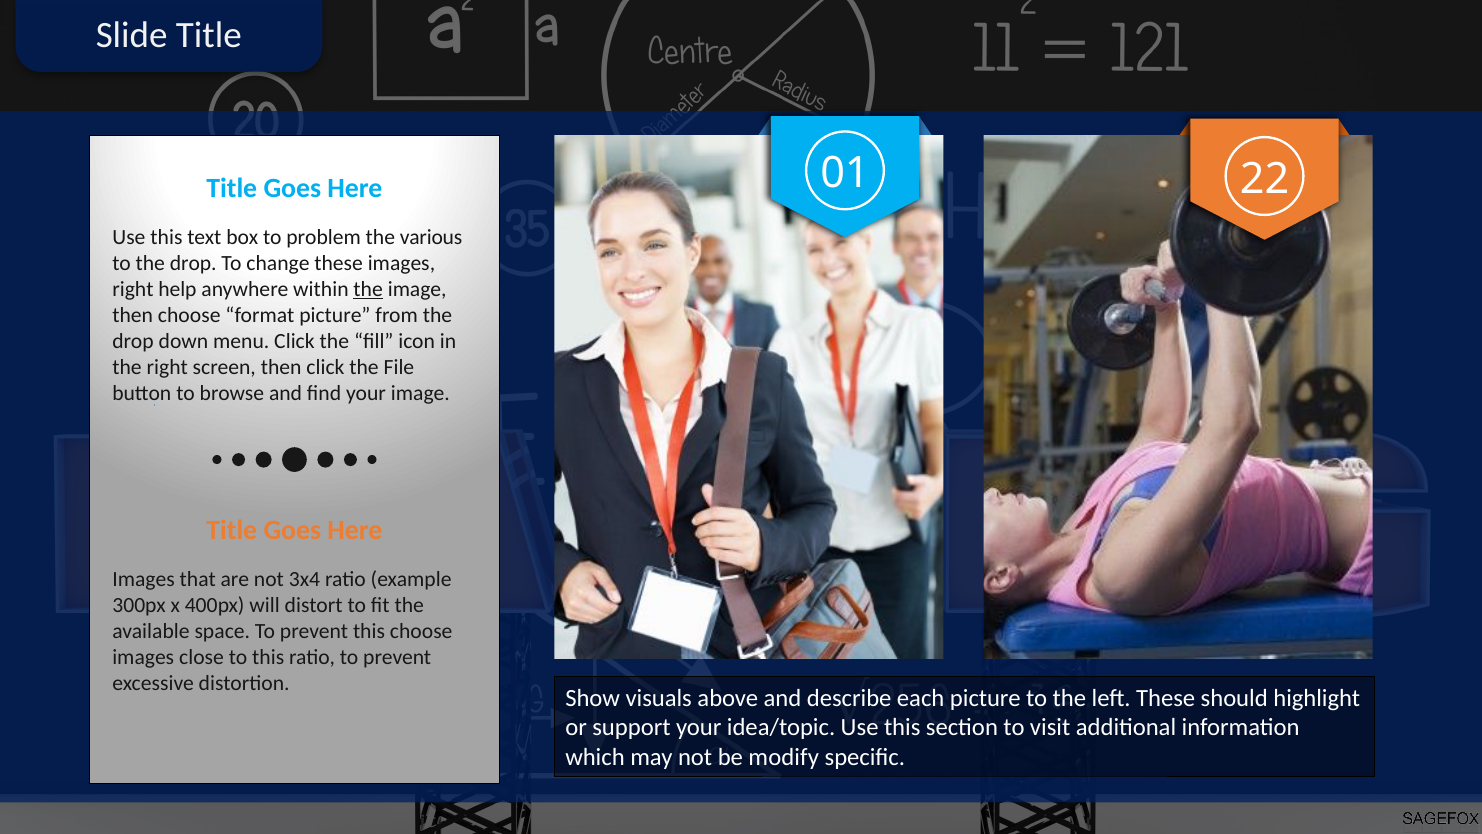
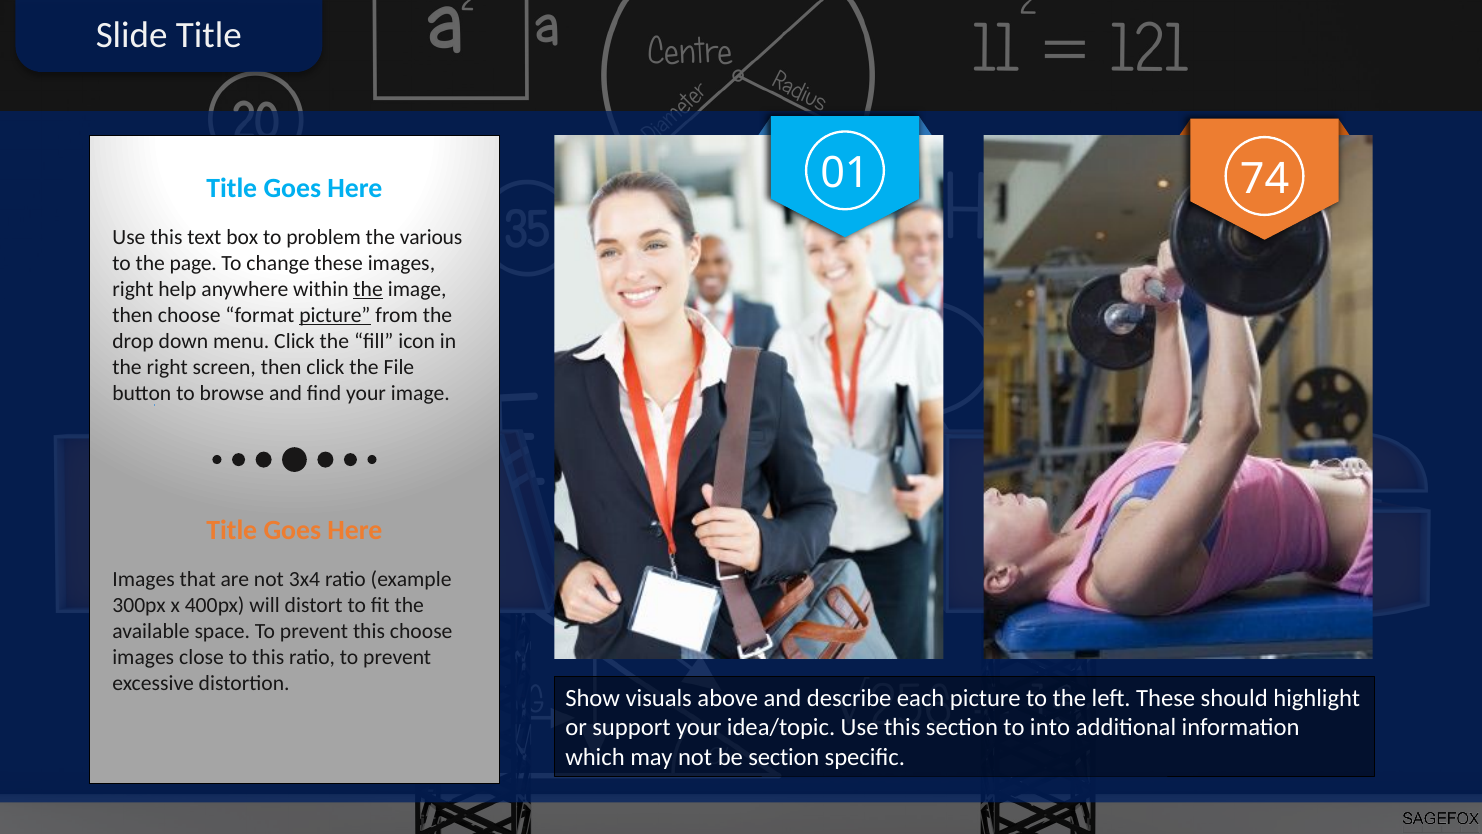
22: 22 -> 74 (1265, 179)
to the drop: drop -> page (193, 263)
picture underline: none -> present (335, 315)
visit: visit -> into (1050, 727)
be modify: modify -> section (784, 757)
